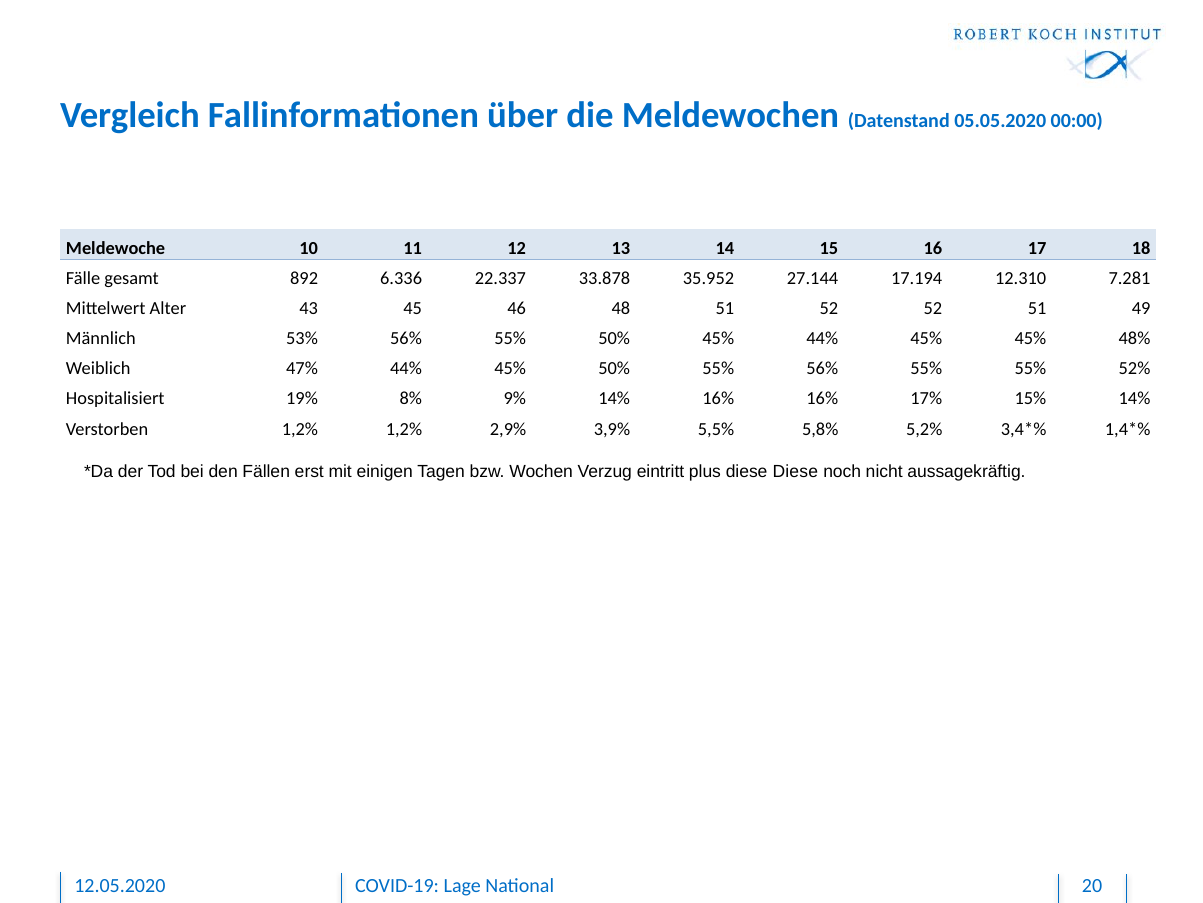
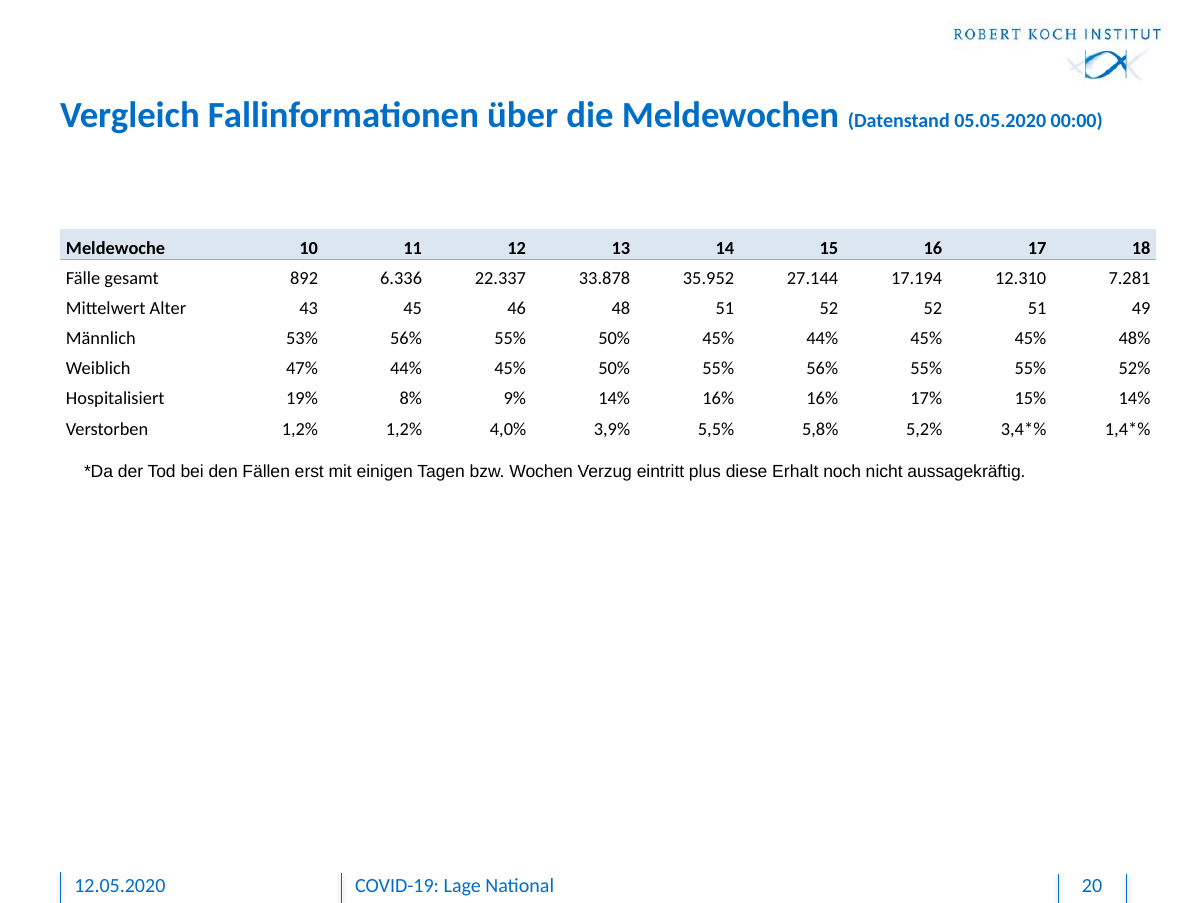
2,9%: 2,9% -> 4,0% (508, 429)
diese Diese: Diese -> Erhalt (795, 472)
